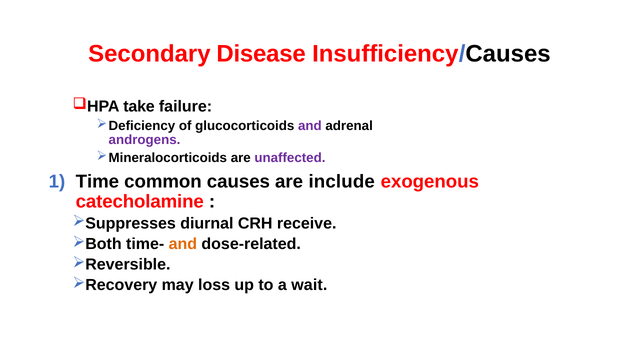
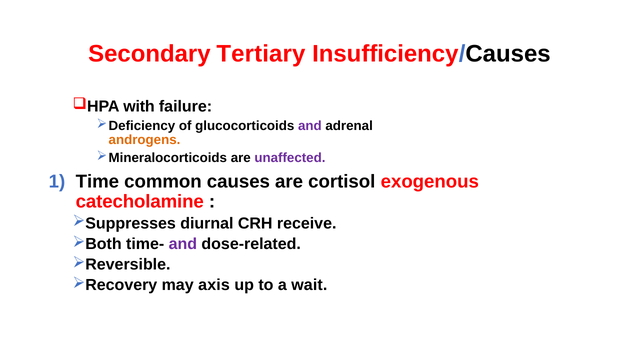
Disease: Disease -> Tertiary (261, 54)
take: take -> with (139, 107)
androgens colour: purple -> orange (144, 140)
include: include -> cortisol (342, 182)
and colour: orange -> purple (183, 244)
loss: loss -> axis (214, 286)
